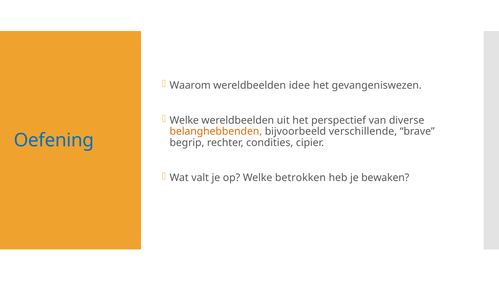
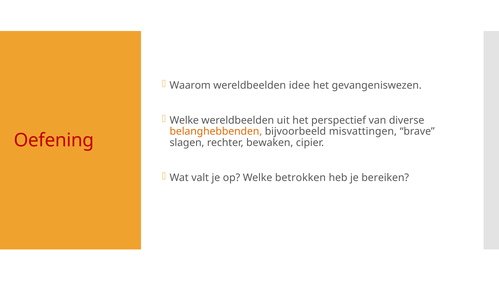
verschillende: verschillende -> misvattingen (363, 131)
Oefening colour: blue -> red (54, 140)
begrip: begrip -> slagen (187, 143)
condities: condities -> bewaken (270, 143)
bewaken: bewaken -> bereiken (385, 178)
